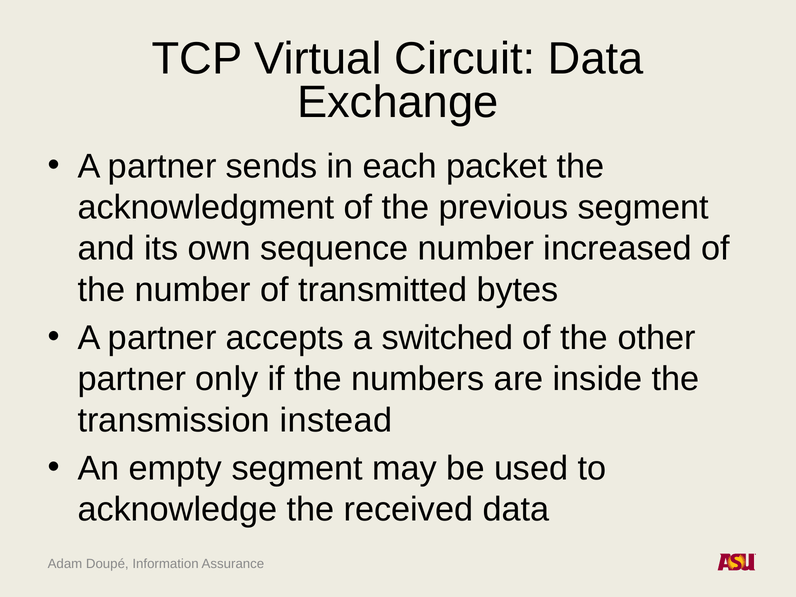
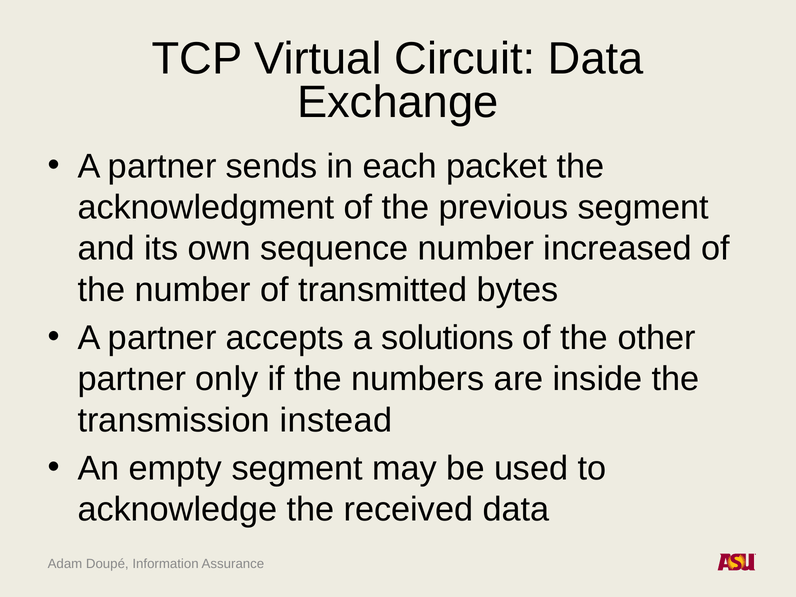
switched: switched -> solutions (448, 338)
